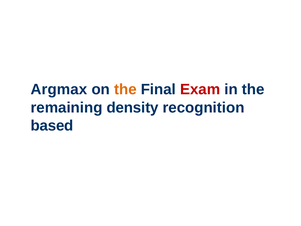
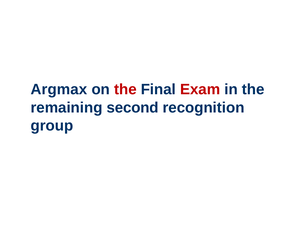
the colour: orange -> red (125, 89)
density: density -> second (133, 107)
based: based -> group (52, 125)
